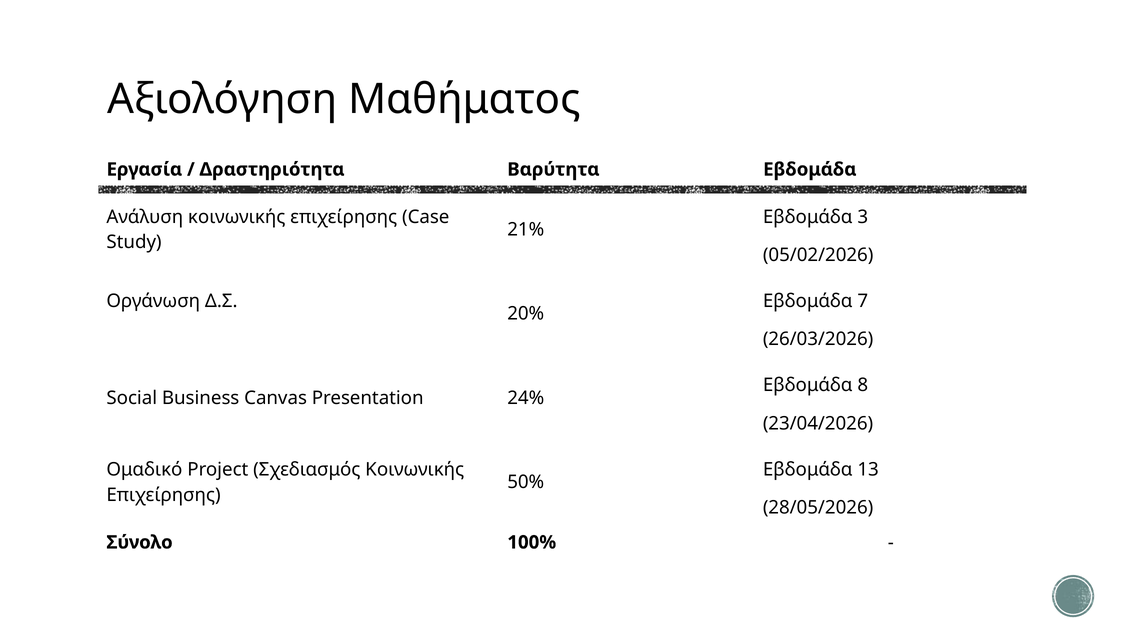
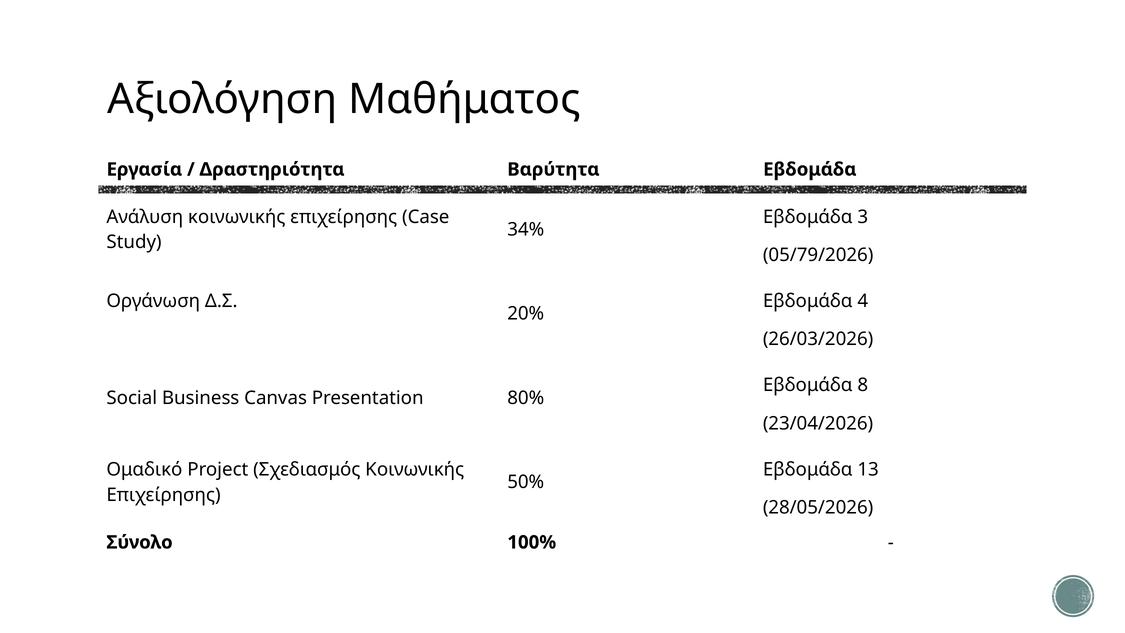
21%: 21% -> 34% (526, 230)
05/02/2026: 05/02/2026 -> 05/79/2026 (818, 255)
7: 7 -> 4 (863, 301)
24%: 24% -> 80% (526, 398)
